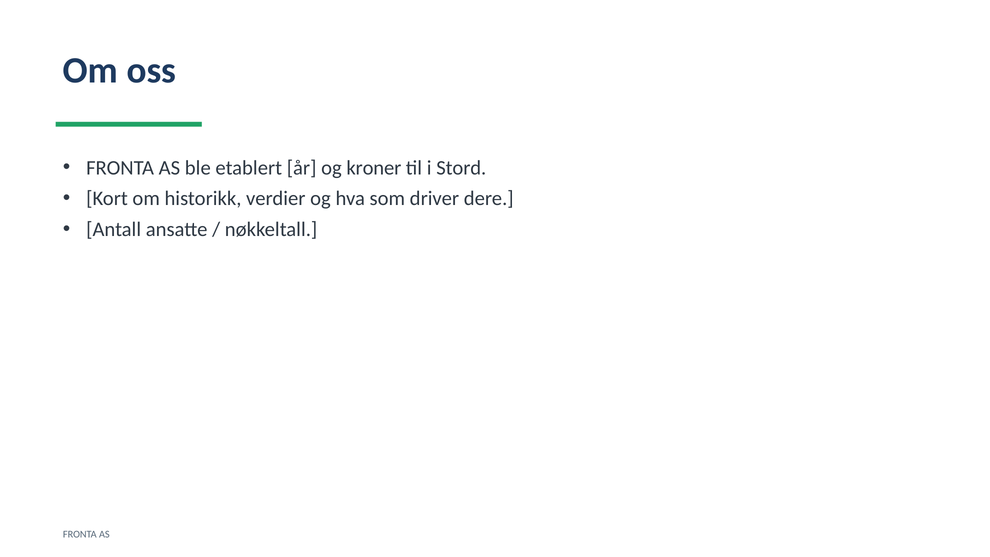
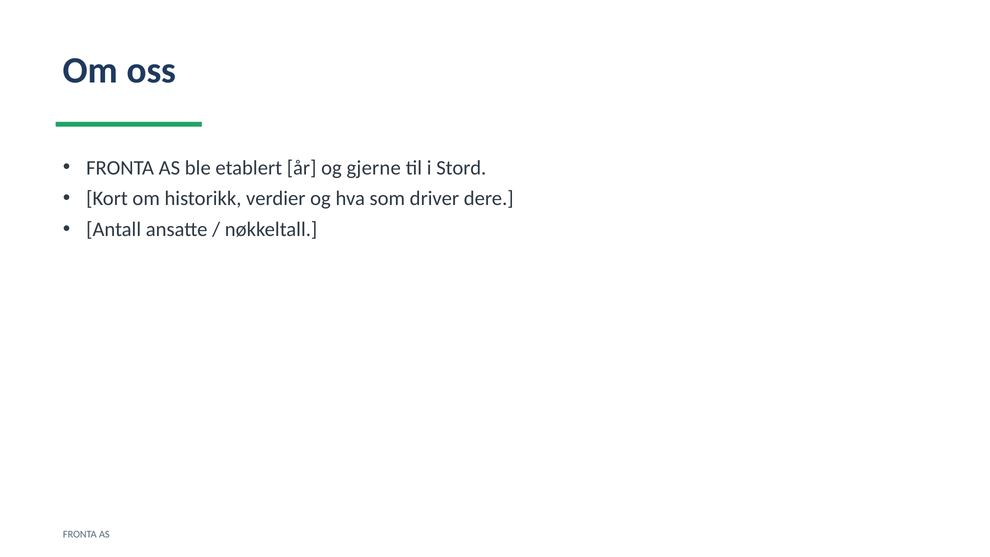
kroner: kroner -> gjerne (374, 168)
